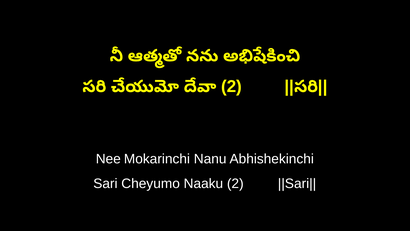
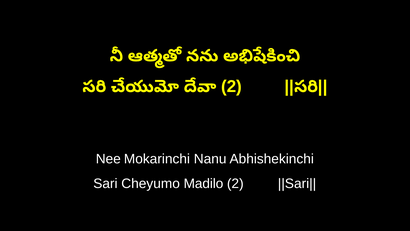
Naaku: Naaku -> Madilo (203, 183)
